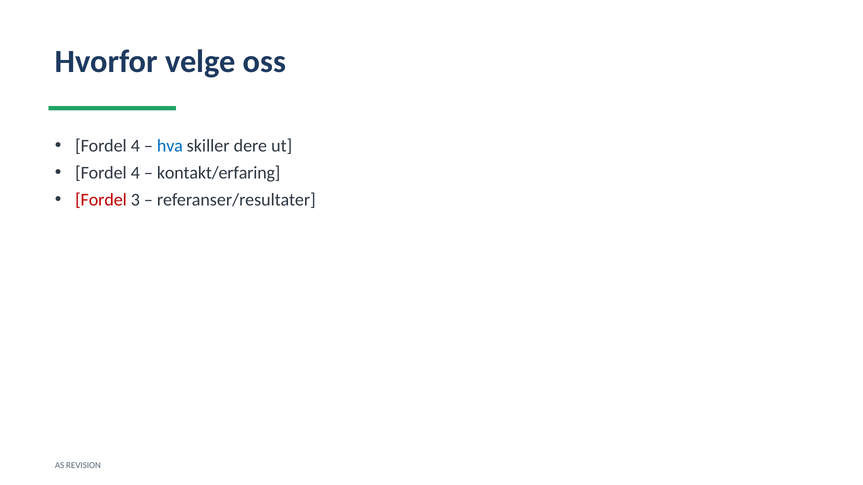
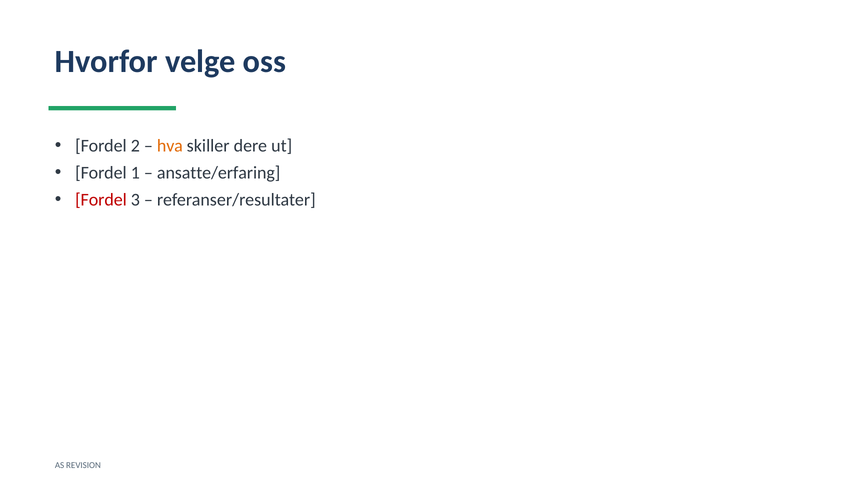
4: 4 -> 2 (135, 146)
hva colour: blue -> orange (170, 146)
4: 4 -> 1 (135, 173)
kontakt/erfaring: kontakt/erfaring -> ansatte/erfaring (219, 173)
